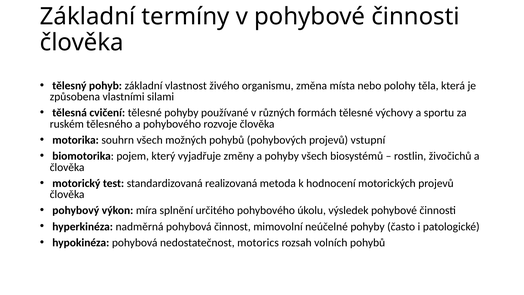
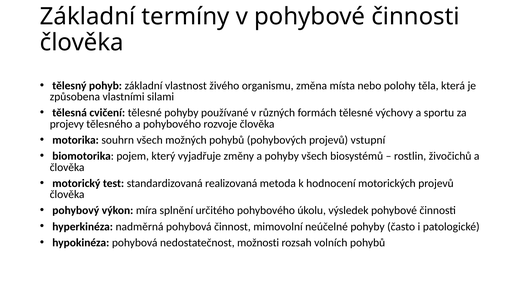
ruském: ruském -> projevy (67, 124)
motorics: motorics -> možnosti (258, 242)
